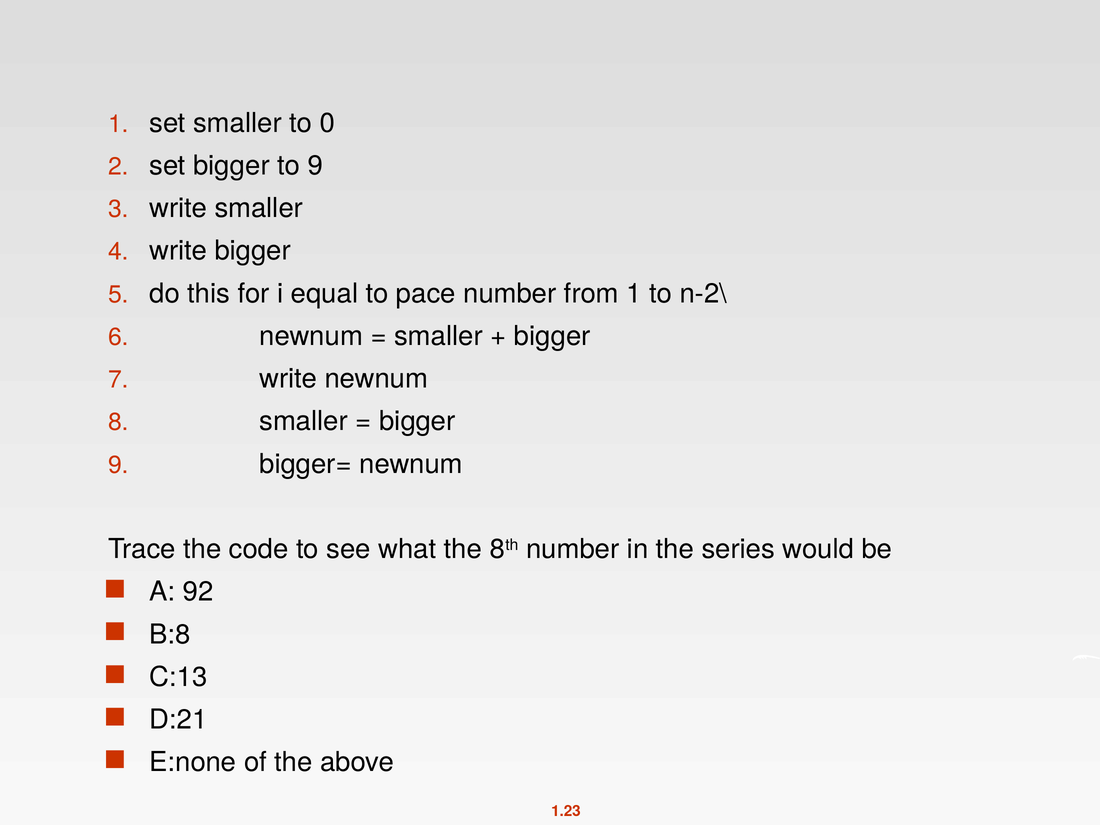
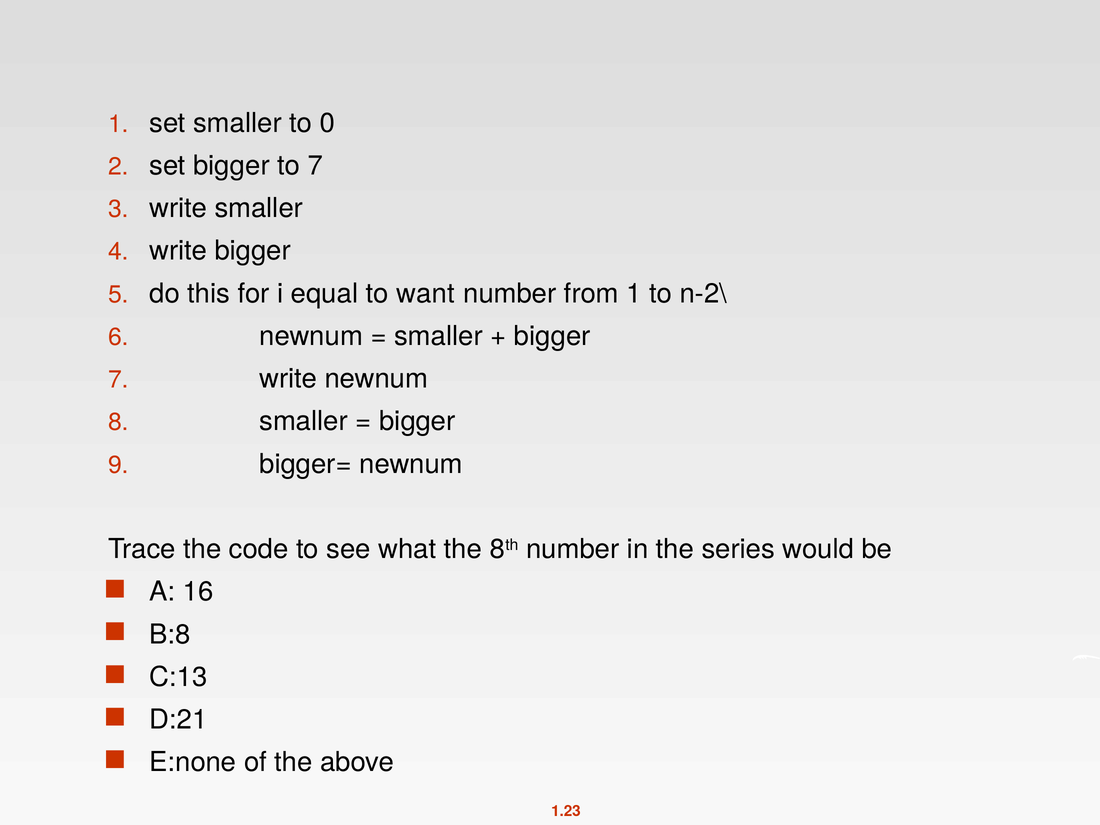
to 9: 9 -> 7 (315, 166)
pace: pace -> want (426, 294)
92: 92 -> 16 (198, 592)
